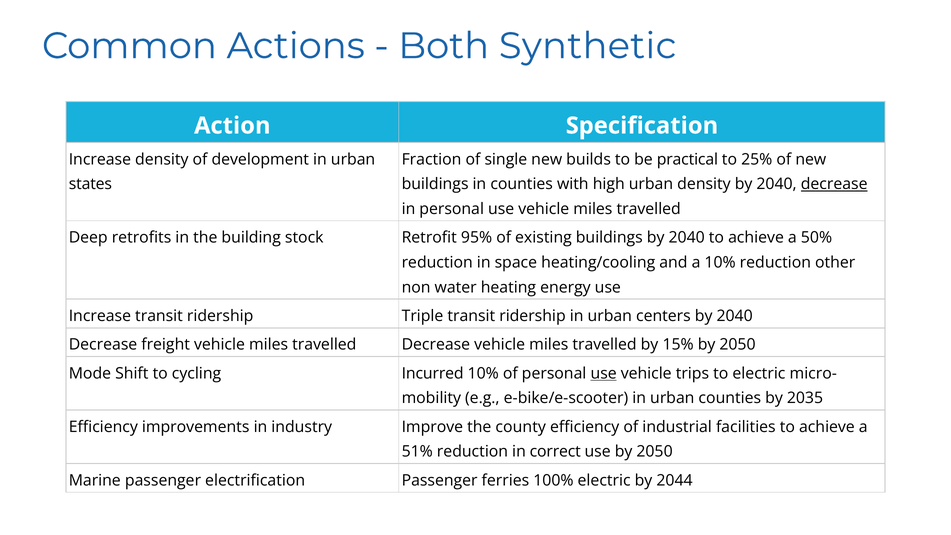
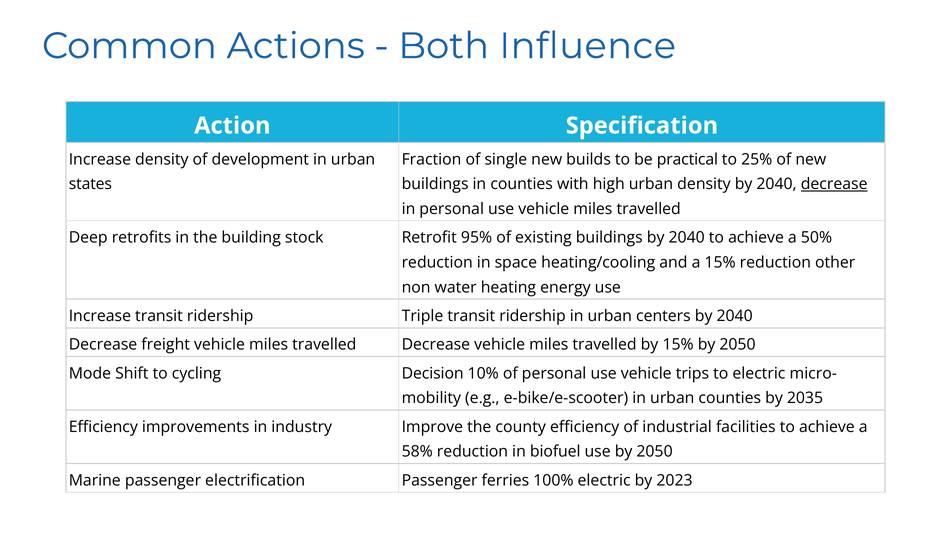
Synthetic: Synthetic -> Influence (588, 46)
a 10%: 10% -> 15% (720, 262)
Incurred: Incurred -> Decision (433, 373)
use underline: present -> none (604, 373)
51%: 51% -> 58% (417, 452)
correct: correct -> biofuel (555, 452)
2044: 2044 -> 2023 (675, 480)
